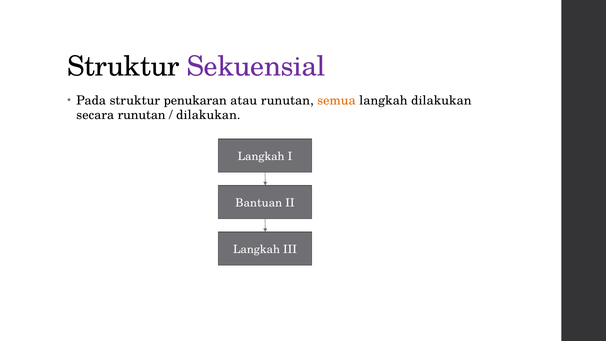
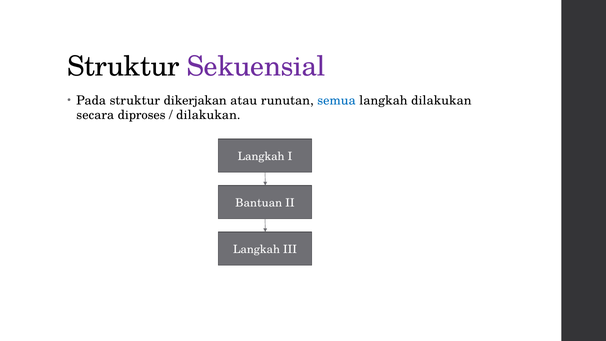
penukaran: penukaran -> dikerjakan (195, 101)
semua colour: orange -> blue (336, 101)
secara runutan: runutan -> diproses (142, 115)
